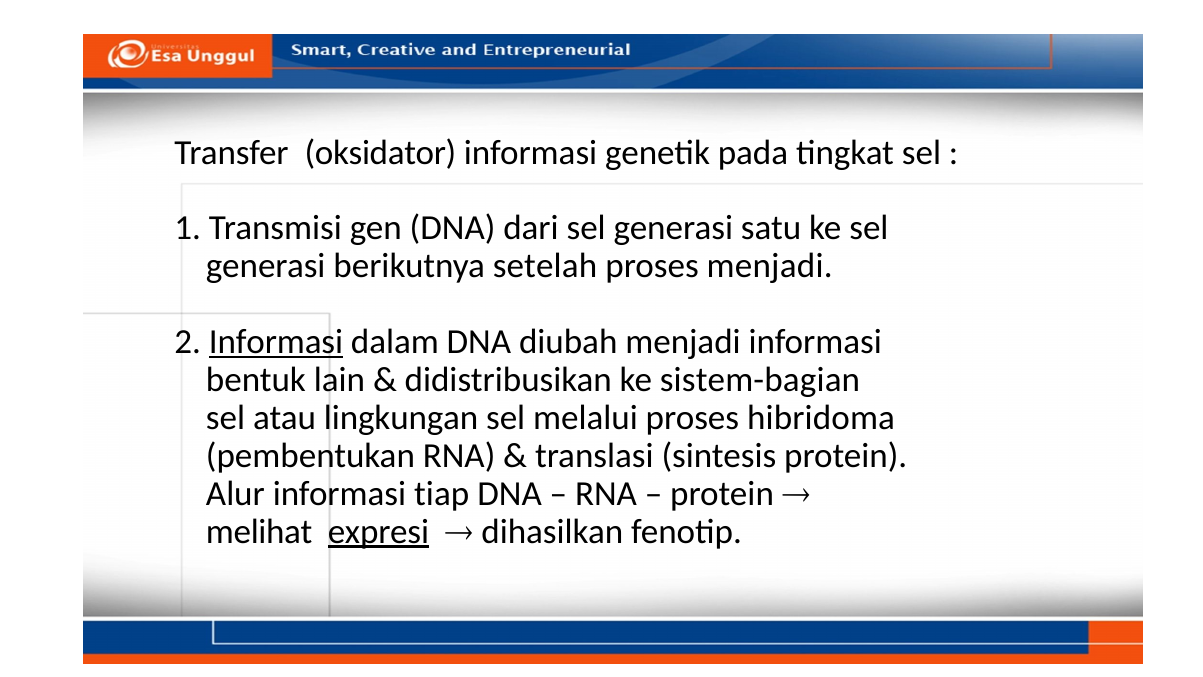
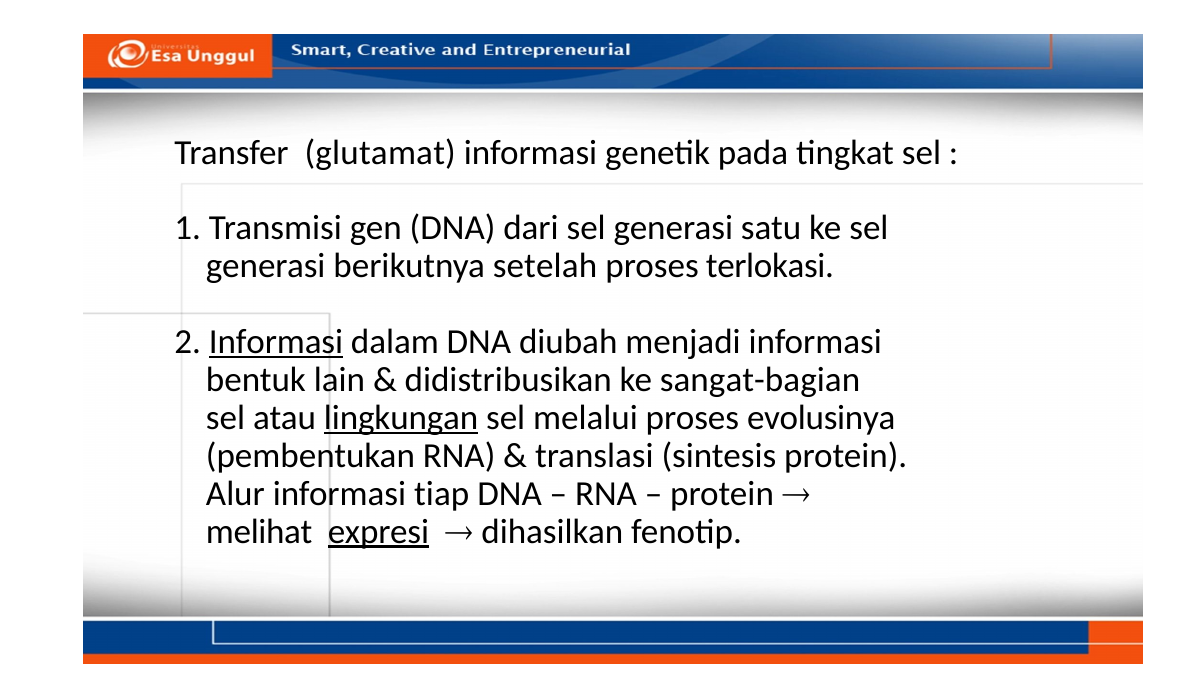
oksidator: oksidator -> glutamat (380, 152)
proses menjadi: menjadi -> terlokasi (770, 266)
sistem-bagian: sistem-bagian -> sangat-bagian (760, 380)
lingkungan underline: none -> present (401, 418)
hibridoma: hibridoma -> evolusinya (821, 418)
